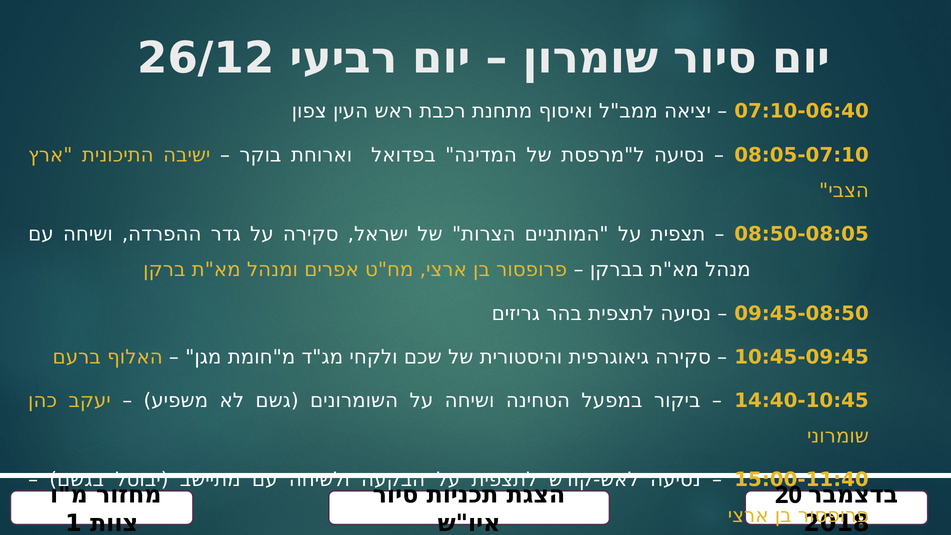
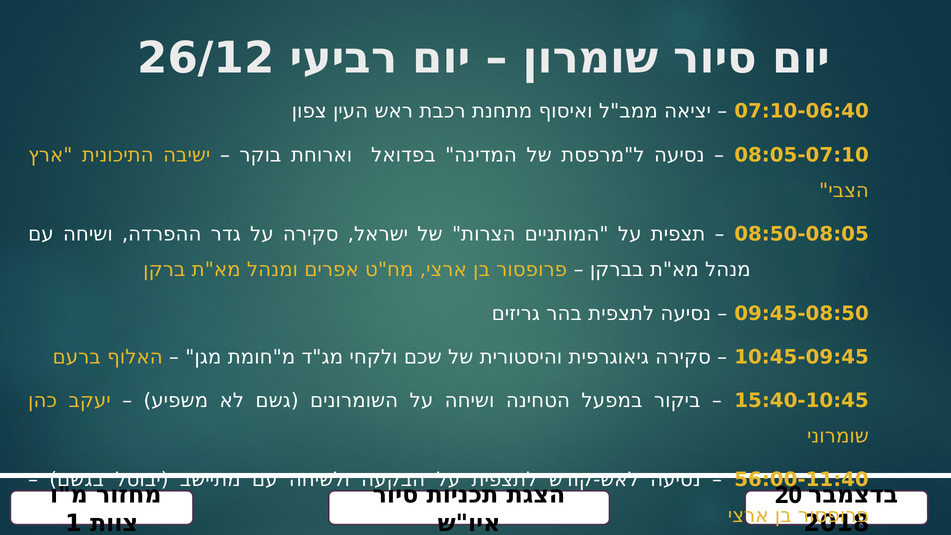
14:40-10:45: 14:40-10:45 -> 15:40-10:45 (802, 401)
15:00-11:40: 15:00-11:40 -> 56:00-11:40 (802, 480)
